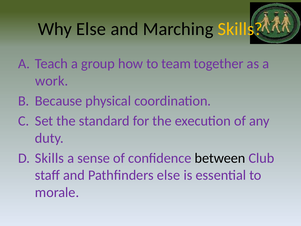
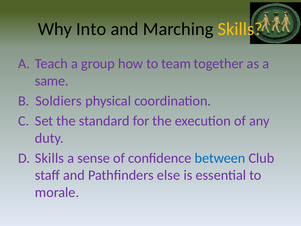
Why Else: Else -> Into (91, 29)
work: work -> same (52, 81)
Because: Because -> Soldiers (59, 101)
between colour: black -> blue (220, 158)
